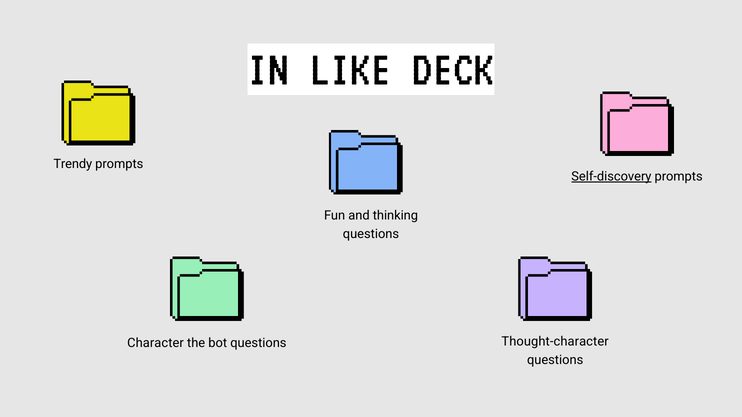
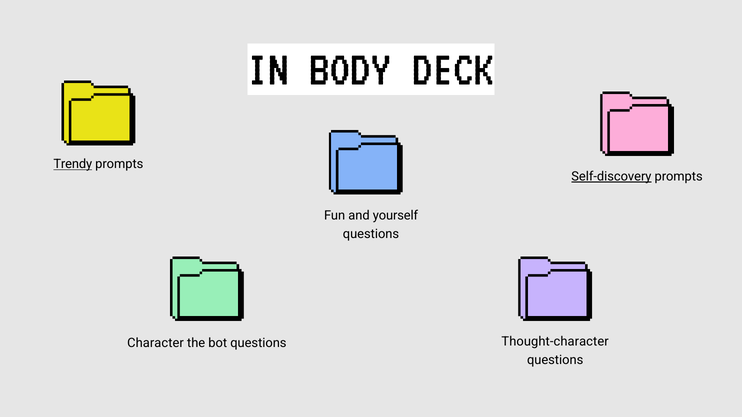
LIKE: LIKE -> BODY (350, 68)
Trendy underline: none -> present (73, 164)
thinking: thinking -> yourself (395, 216)
